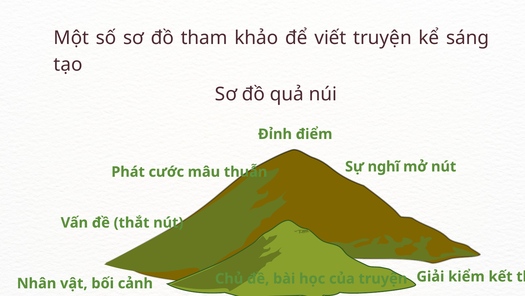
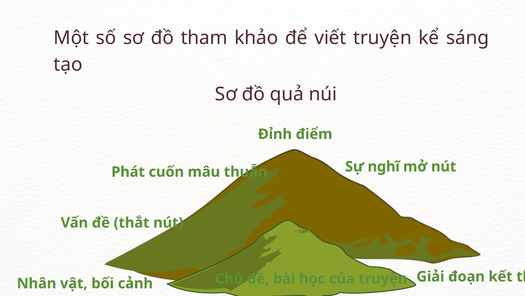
cước: cước -> cuốn (166, 172)
kiểm: kiểm -> đoạn (466, 276)
